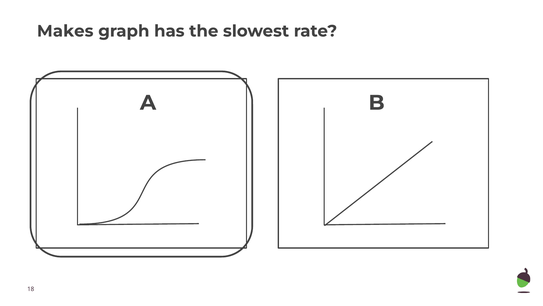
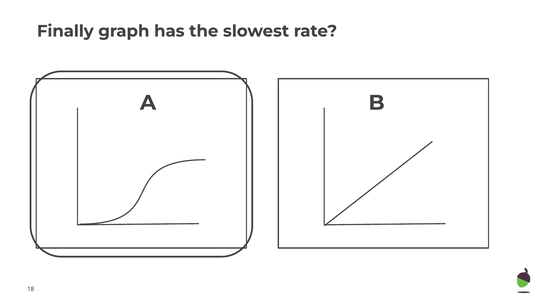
Makes: Makes -> Finally (65, 31)
